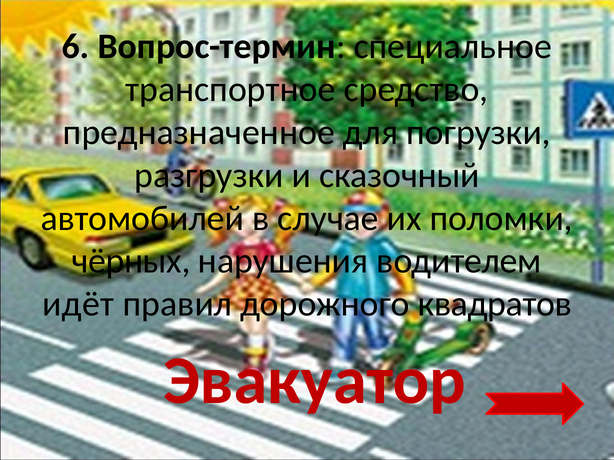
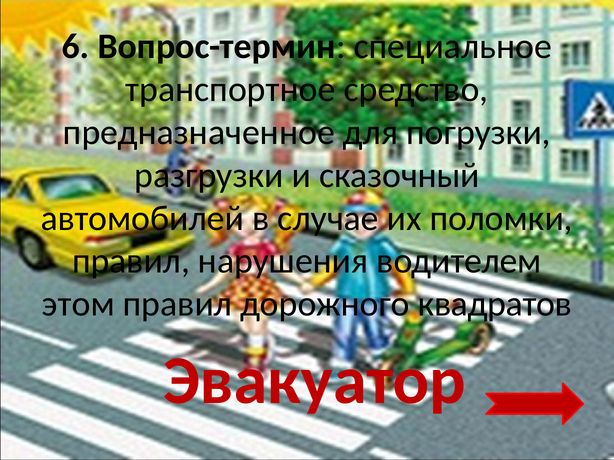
чёрных: чёрных -> правил (131, 261)
идёт: идёт -> этом (78, 304)
